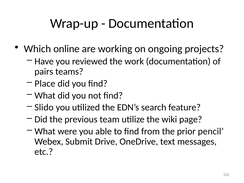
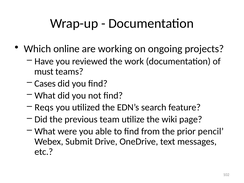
pairs: pairs -> must (44, 72)
Place: Place -> Cases (45, 84)
Slido: Slido -> Reqs (44, 107)
